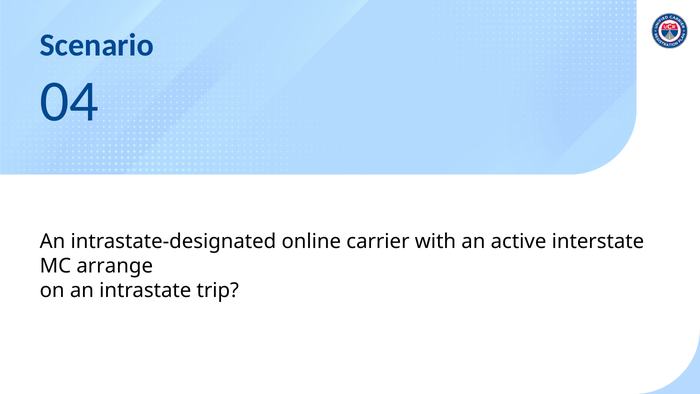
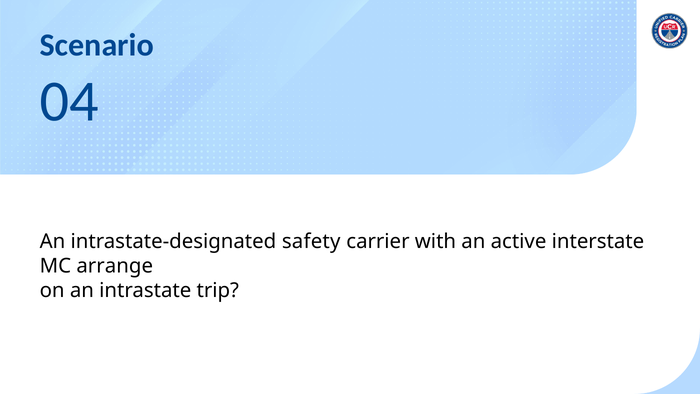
online: online -> safety (311, 241)
